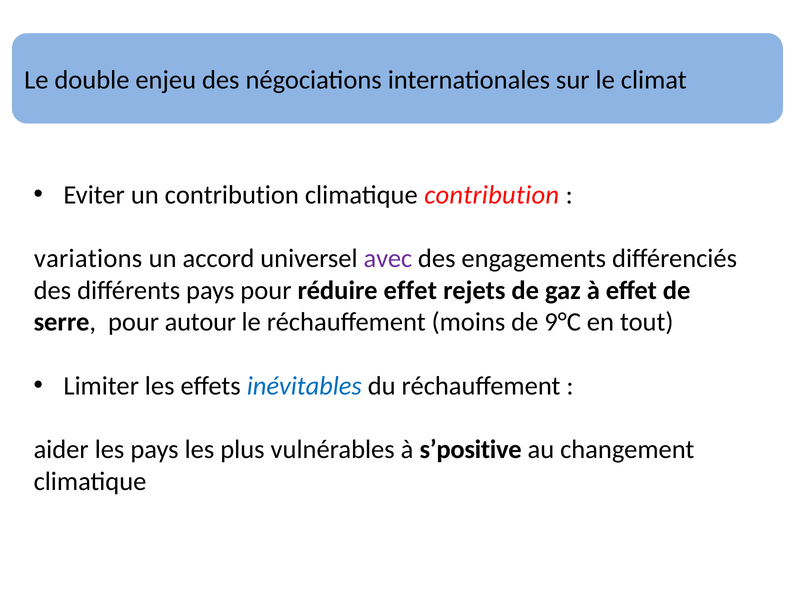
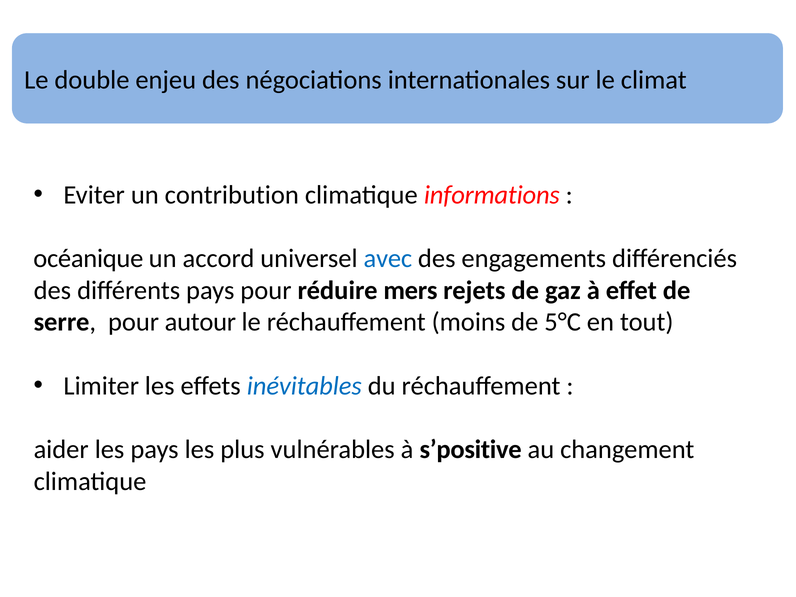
climatique contribution: contribution -> informations (492, 195)
variations: variations -> océanique (88, 259)
avec colour: purple -> blue (388, 259)
réduire effet: effet -> mers (410, 290)
9°C: 9°C -> 5°C (563, 322)
